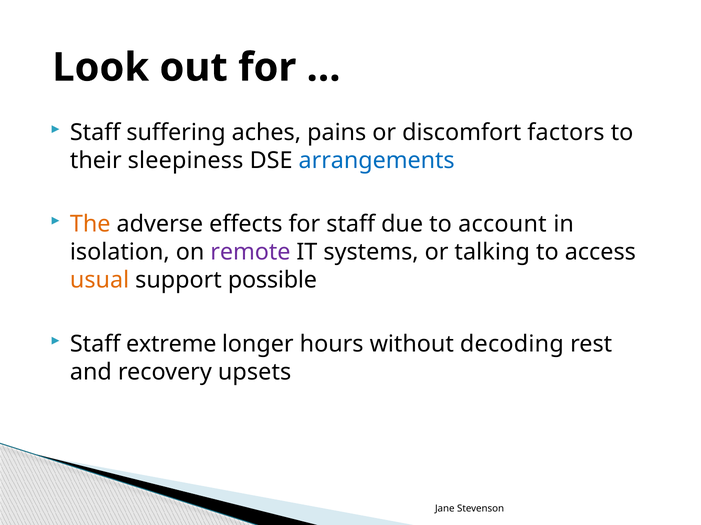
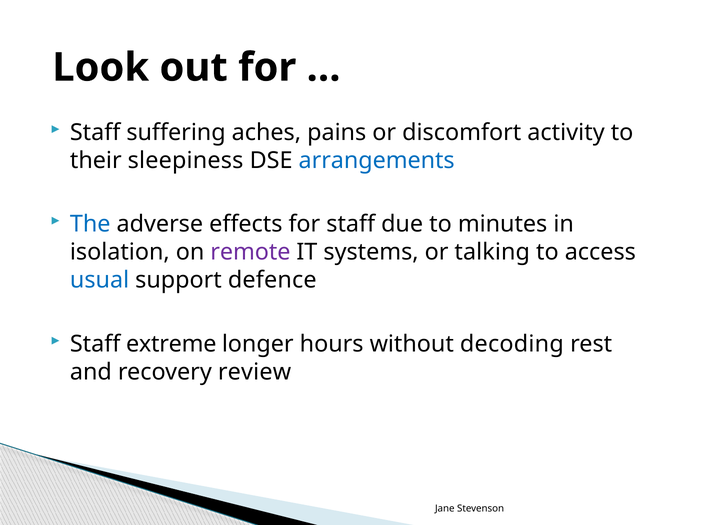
factors: factors -> activity (566, 133)
The colour: orange -> blue (90, 225)
account: account -> minutes (503, 225)
usual colour: orange -> blue (100, 281)
possible: possible -> defence (272, 281)
upsets: upsets -> review (255, 373)
